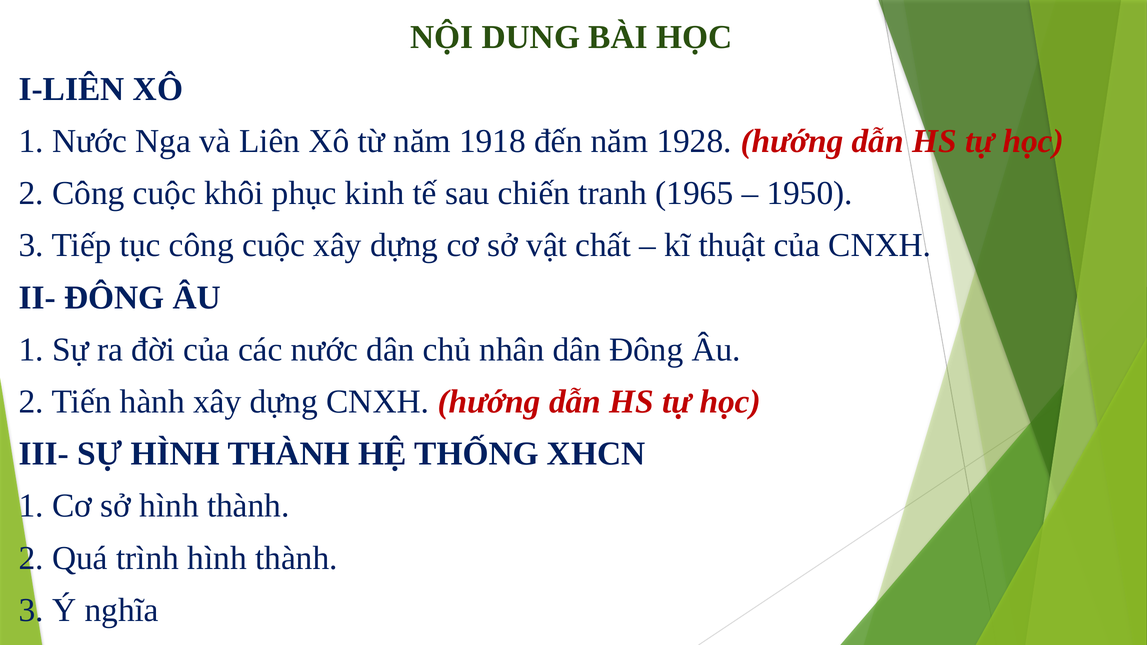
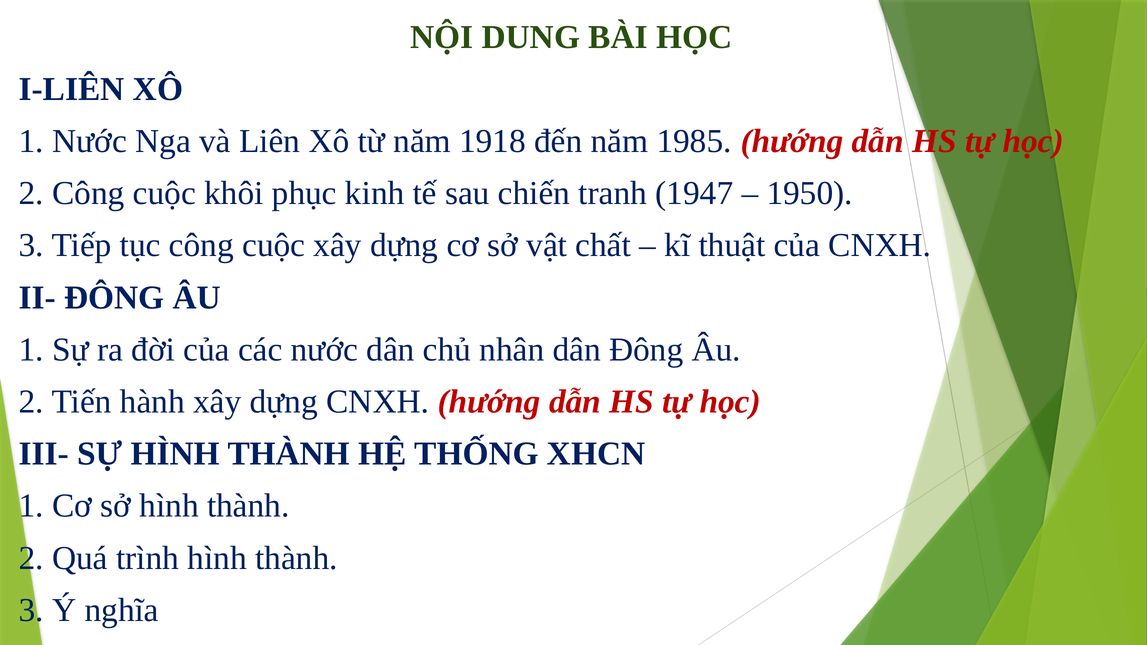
1928: 1928 -> 1985 (694, 141)
1965: 1965 -> 1947 (694, 193)
